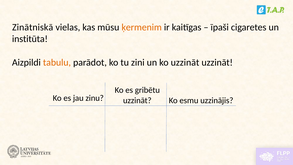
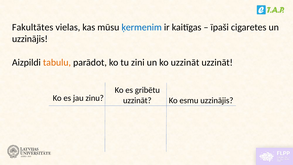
Zinātniskā: Zinātniskā -> Fakultātes (33, 27)
ķermenim colour: orange -> blue (142, 27)
institūta: institūta -> uzzinājis (30, 39)
